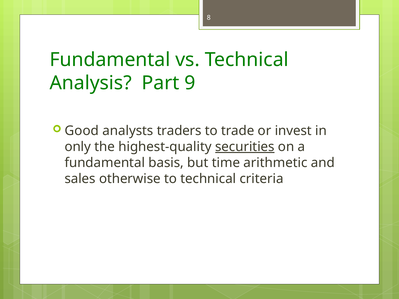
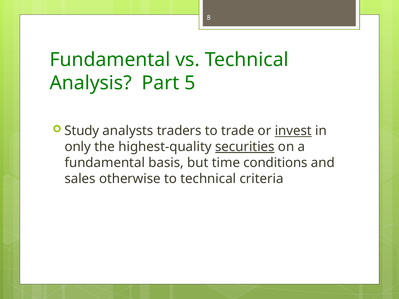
9: 9 -> 5 (190, 83)
Good: Good -> Study (82, 131)
invest underline: none -> present (293, 131)
arithmetic: arithmetic -> conditions (275, 163)
